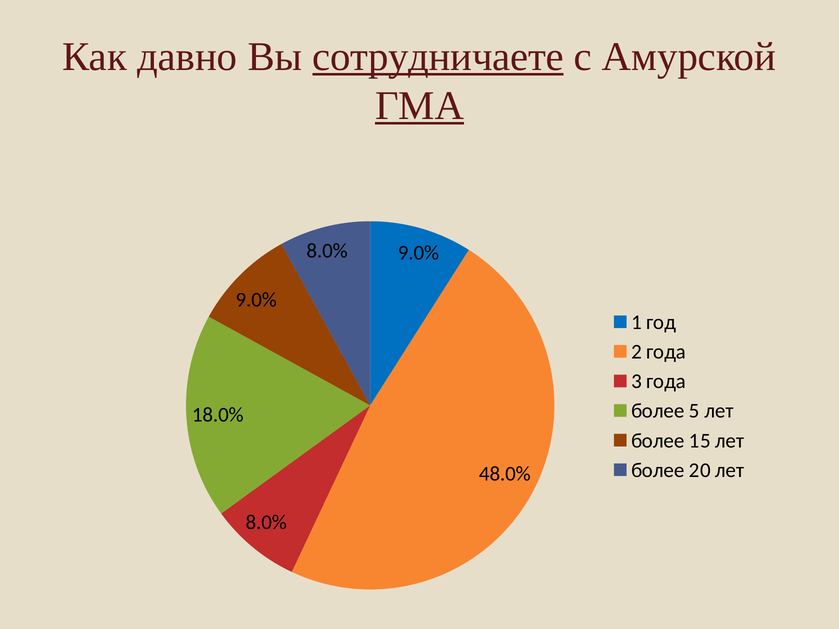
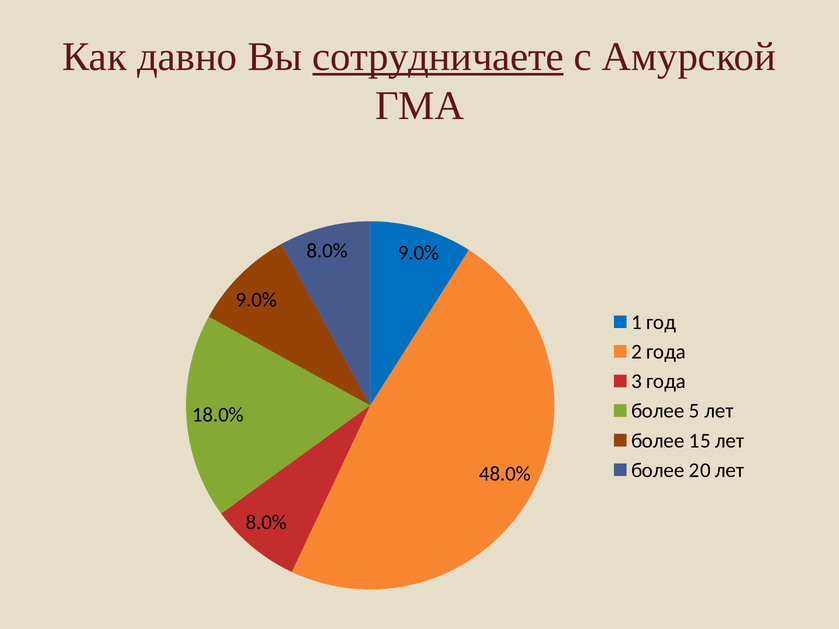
ГМА underline: present -> none (420, 106)
